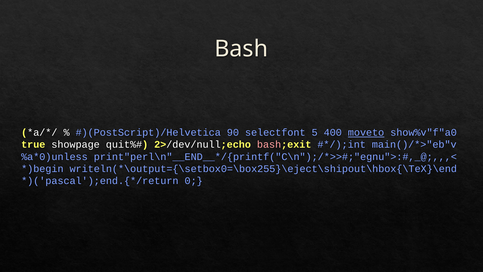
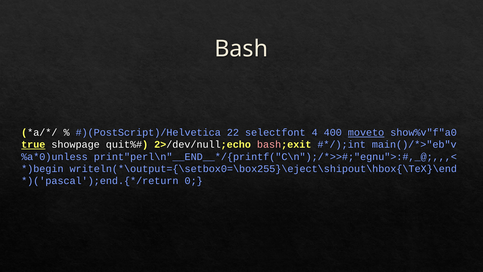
90: 90 -> 22 (233, 132)
5: 5 -> 4 (315, 132)
true underline: none -> present (33, 144)
